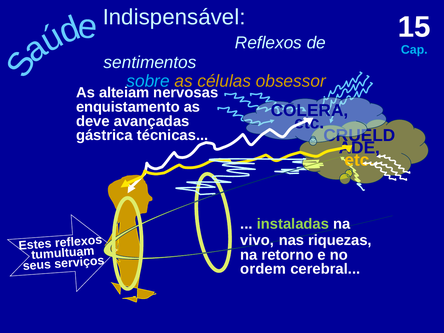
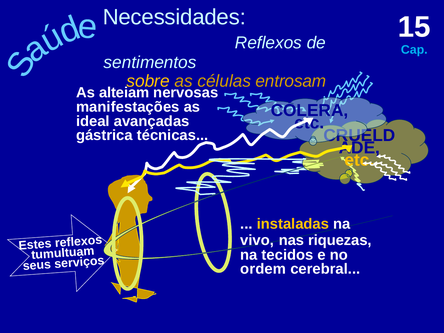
Indispensável: Indispensável -> Necessidades (174, 17)
sobre colour: light blue -> yellow (148, 81)
obsessor: obsessor -> entrosam (291, 81)
enquistamento: enquistamento -> manifestações (128, 107)
deve: deve -> ideal (93, 121)
instaladas colour: light green -> yellow (293, 224)
retorno: retorno -> tecidos (288, 255)
